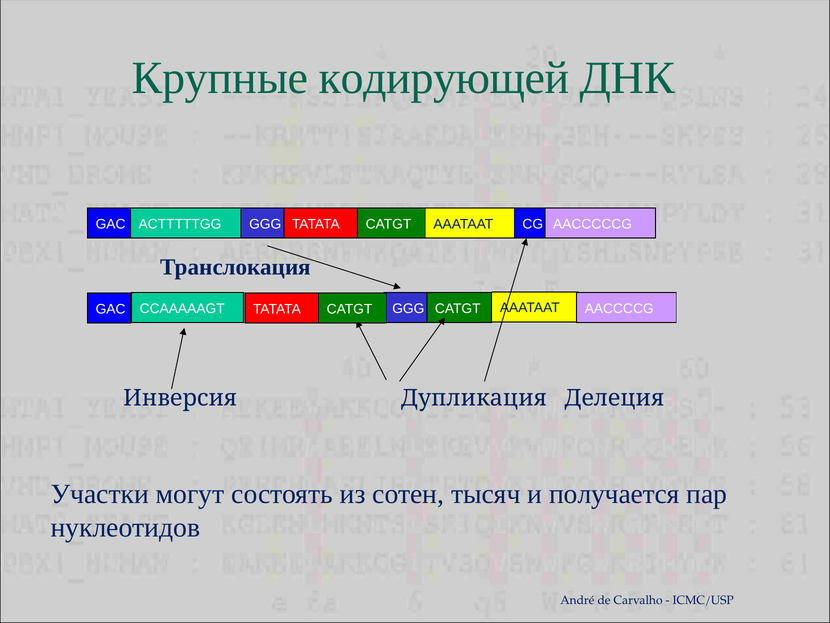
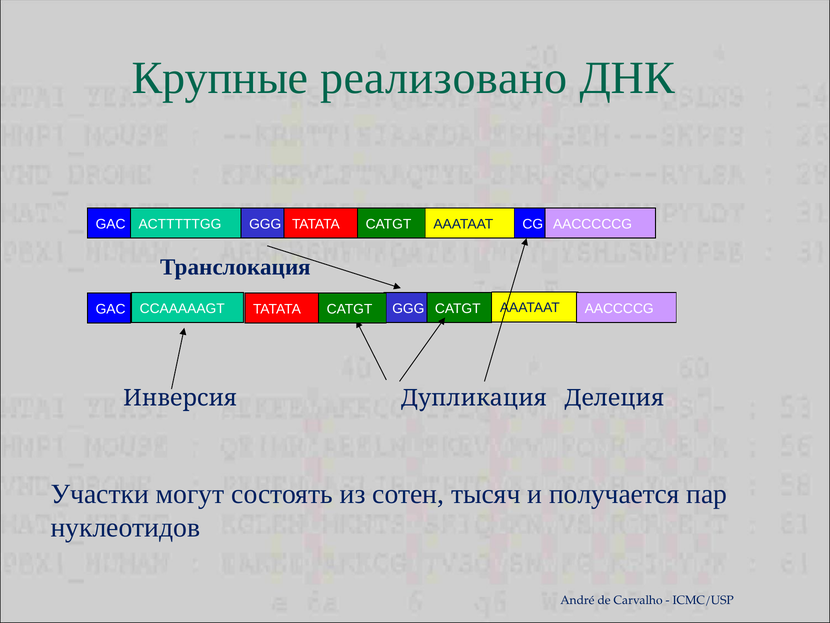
кодирующей: кодирующей -> реализовано (444, 78)
